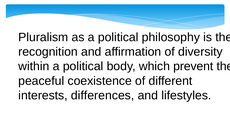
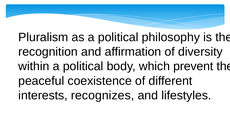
differences: differences -> recognizes (103, 96)
